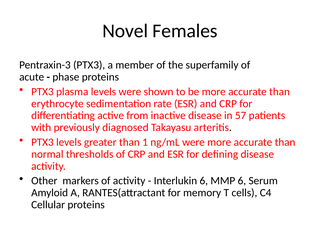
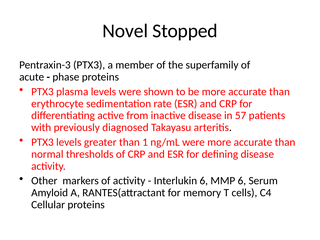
Females: Females -> Stopped (185, 31)
